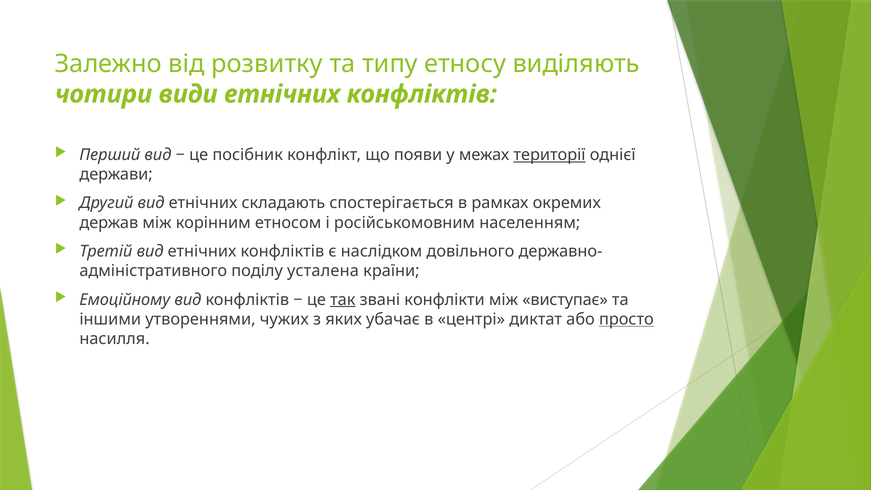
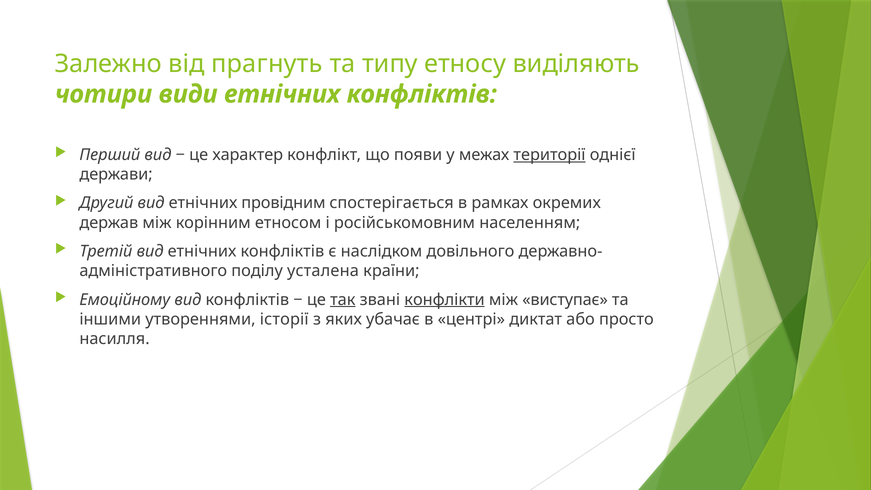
розвитку: розвитку -> прагнуть (267, 64)
посібник: посібник -> характер (248, 155)
складають: складають -> провідним (283, 203)
конфлікти underline: none -> present (445, 300)
чужих: чужих -> історії (284, 319)
просто underline: present -> none (626, 319)
